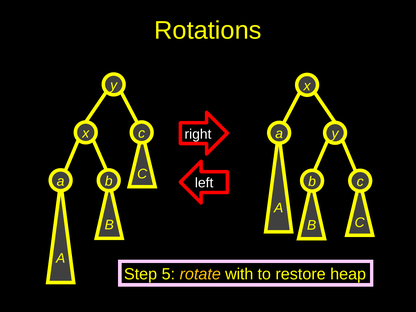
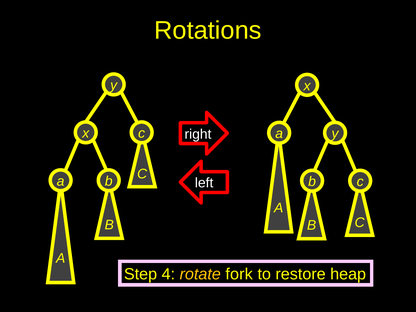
5: 5 -> 4 (168, 274)
with: with -> fork (239, 274)
